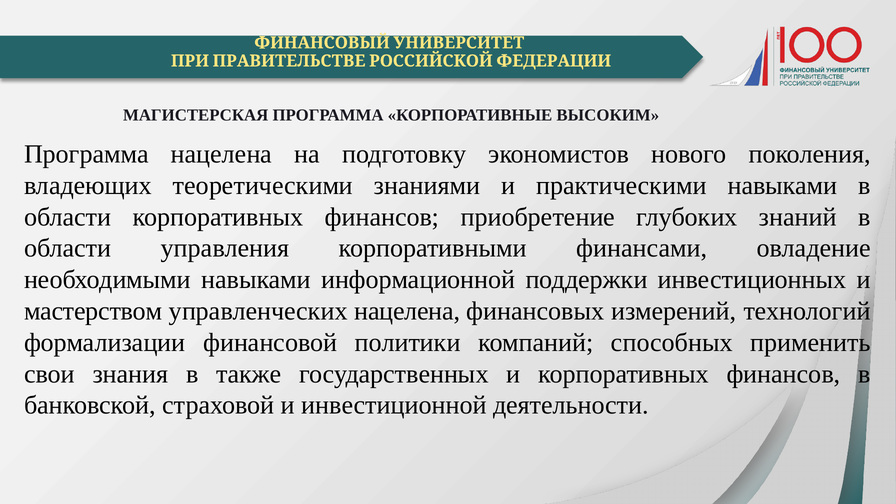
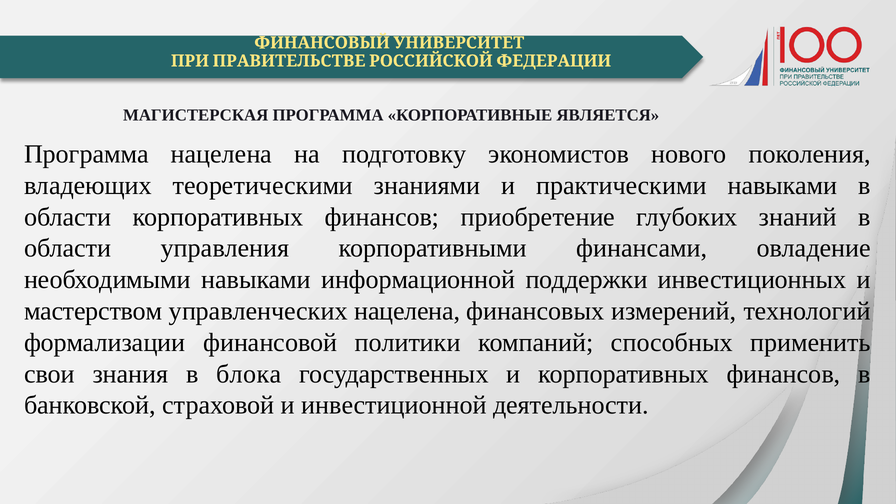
ВЫСОКИМ: ВЫСОКИМ -> ЯВЛЯЕТСЯ (608, 115)
также: также -> блока (249, 374)
